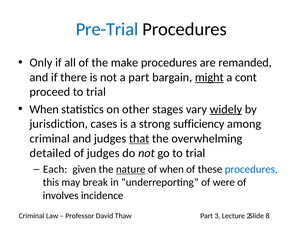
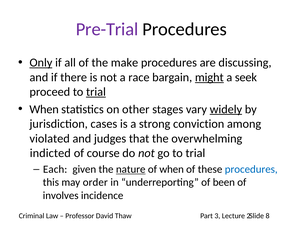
Pre-Trial colour: blue -> purple (107, 29)
Only underline: none -> present (41, 63)
remanded: remanded -> discussing (245, 63)
a part: part -> race (139, 77)
cont: cont -> seek (246, 77)
trial underline: none -> present (96, 92)
sufficiency: sufficiency -> conviction (199, 124)
criminal: criminal -> violated (50, 139)
that underline: present -> none (139, 139)
detailed: detailed -> indicted (50, 153)
of judges: judges -> course (103, 153)
break: break -> order (95, 183)
were: were -> been (224, 183)
